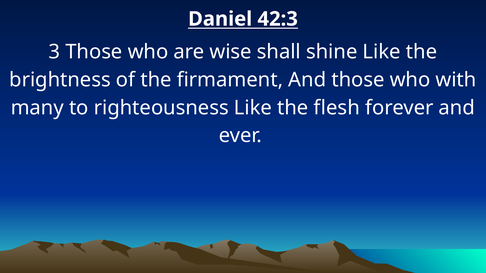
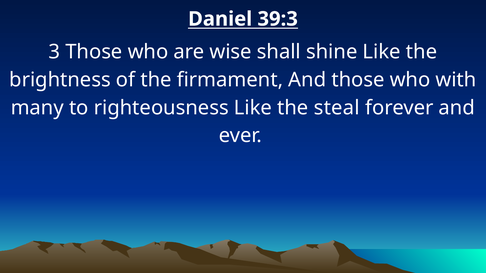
42:3: 42:3 -> 39:3 (278, 19)
flesh: flesh -> steal (337, 108)
